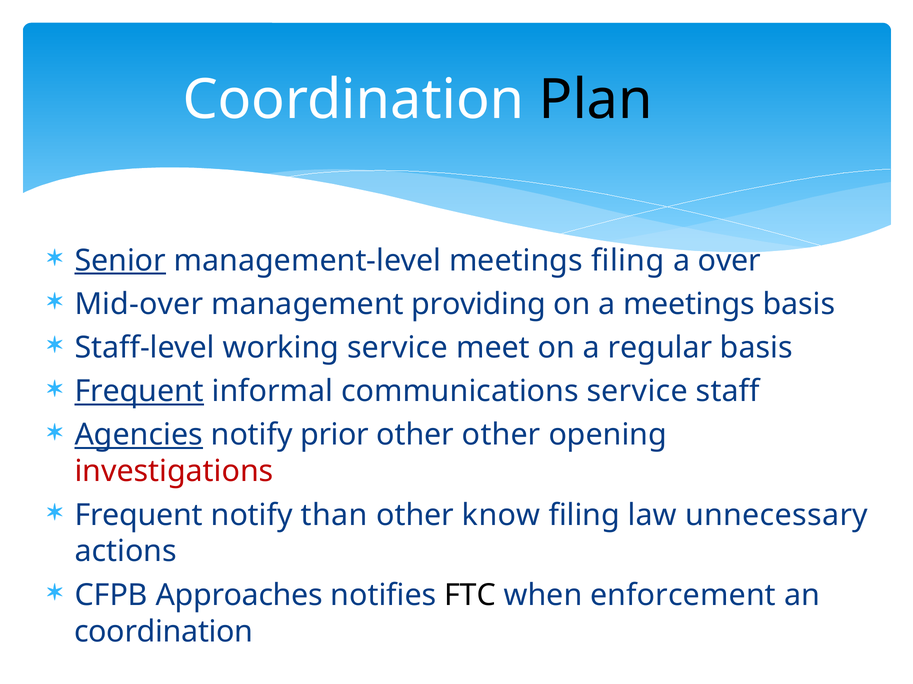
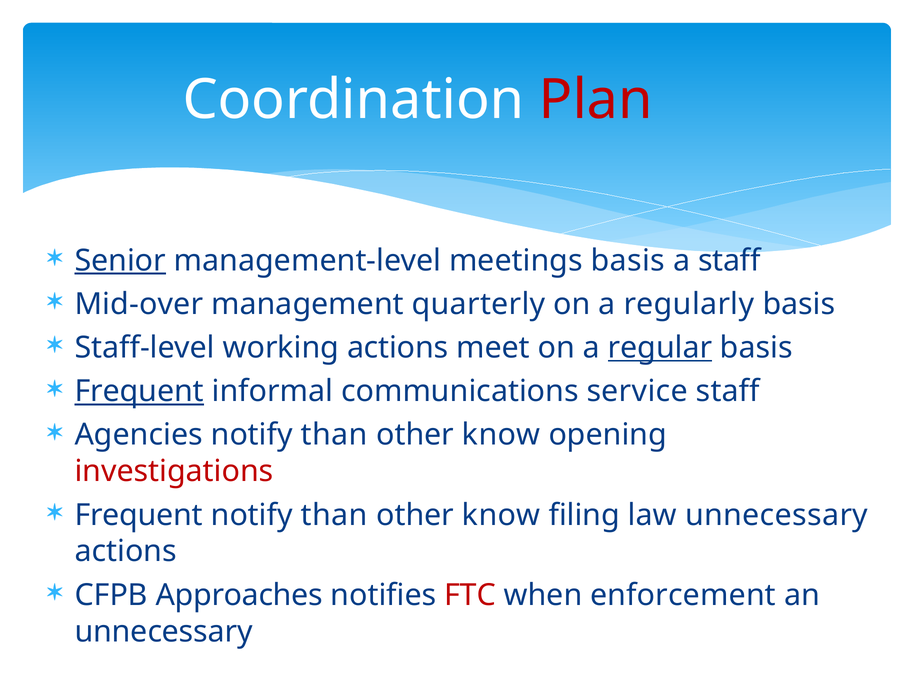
Plan colour: black -> red (596, 100)
meetings filing: filing -> basis (628, 261)
a over: over -> staff (729, 261)
providing: providing -> quarterly (478, 304)
a meetings: meetings -> regularly (689, 304)
working service: service -> actions (398, 348)
regular underline: none -> present (660, 348)
Agencies underline: present -> none (139, 435)
prior: prior -> than (334, 435)
other: other -> know (501, 435)
FTC colour: black -> red (470, 596)
coordination: coordination -> unnecessary (164, 632)
